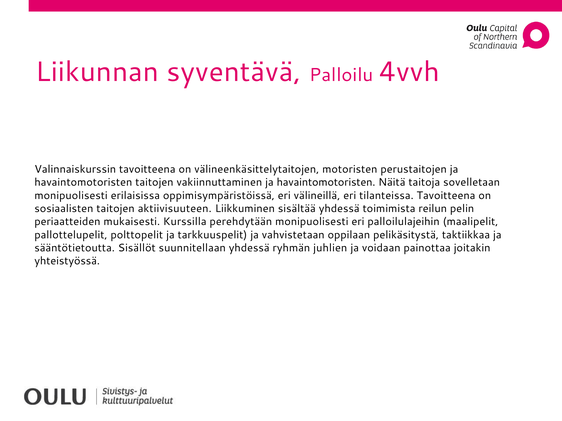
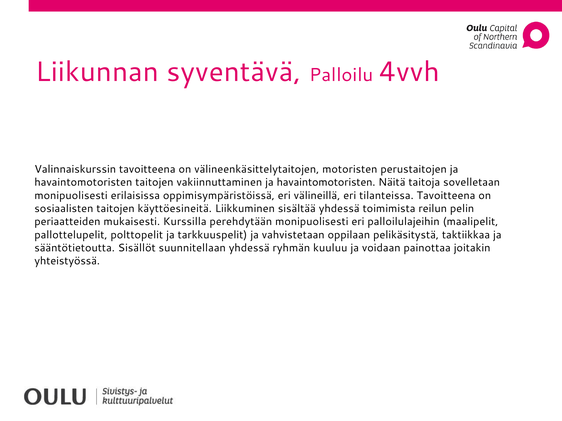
aktiivisuuteen: aktiivisuuteen -> käyttöesineitä (175, 209)
juhlien: juhlien -> kuuluu (330, 248)
